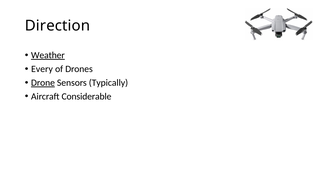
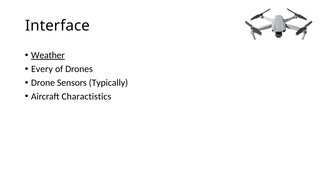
Direction: Direction -> Interface (58, 26)
Drone underline: present -> none (43, 83)
Considerable: Considerable -> Charactistics (86, 96)
